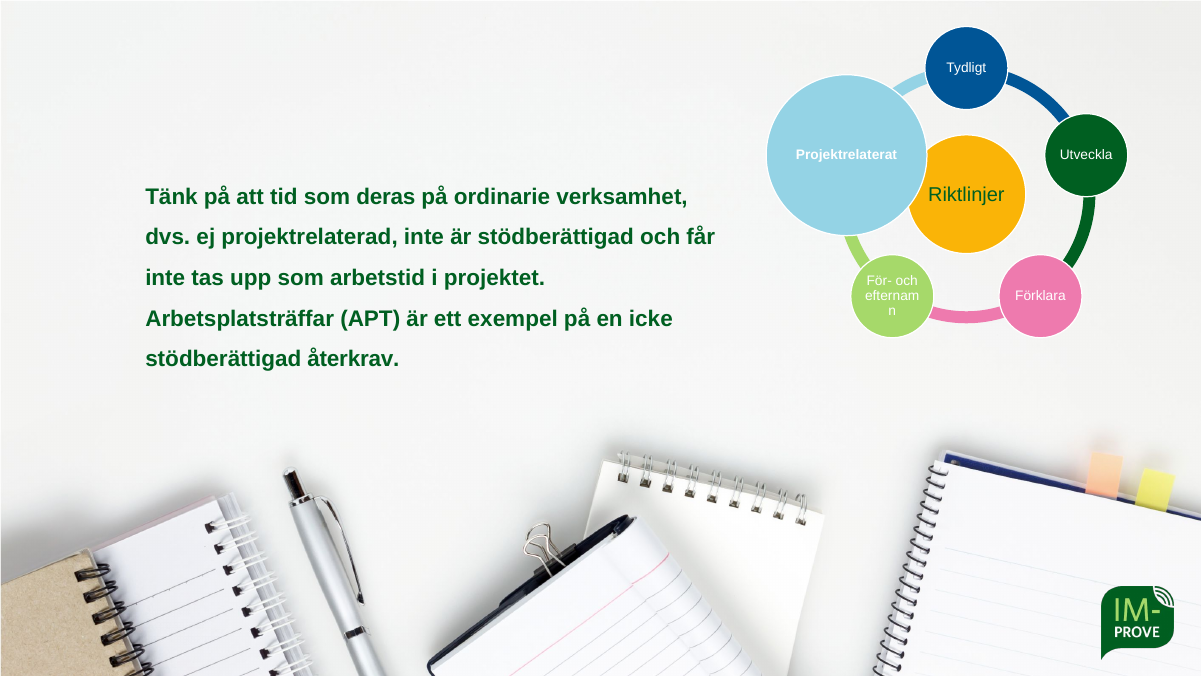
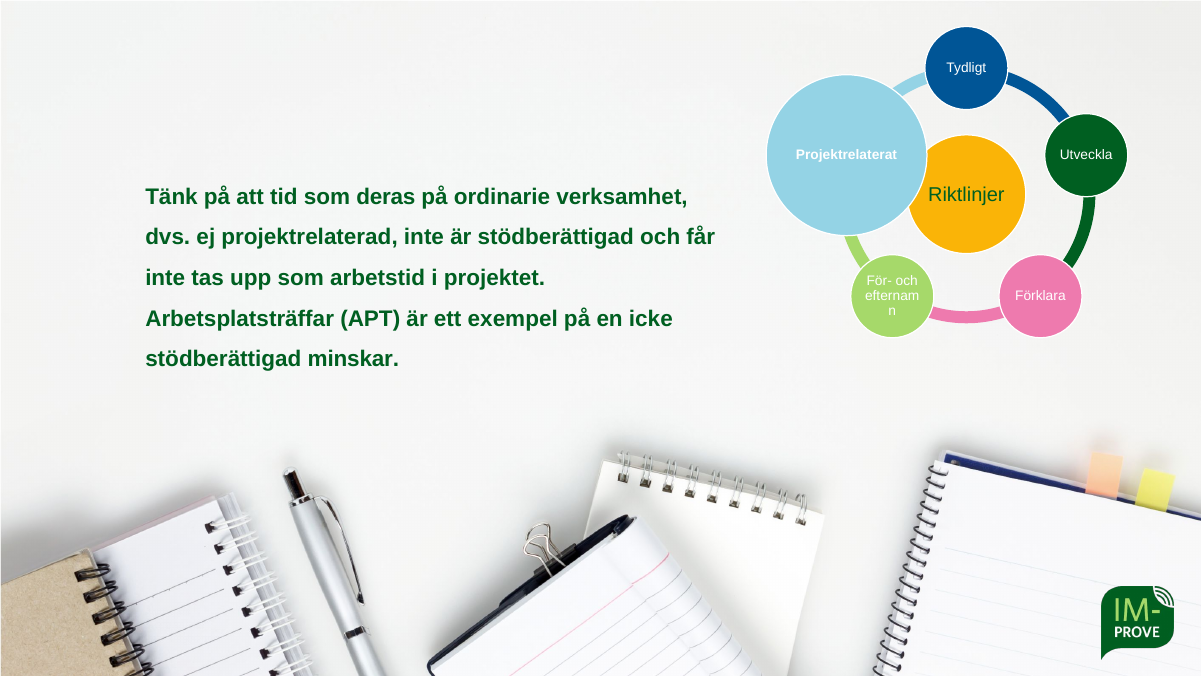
återkrav: återkrav -> minskar (353, 359)
